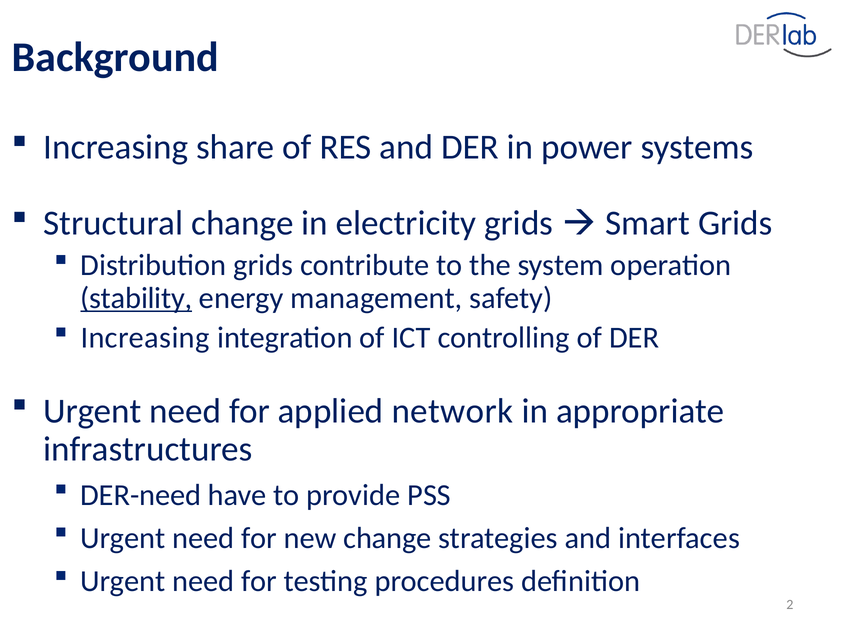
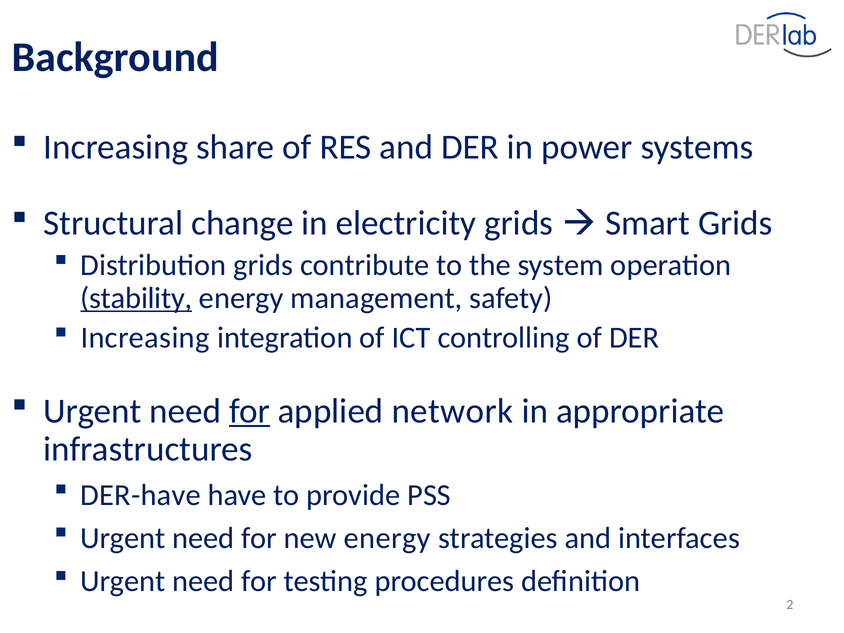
for underline: none -> present (250, 411)
DER-need: DER-need -> DER-have (141, 495)
new change: change -> energy (387, 538)
